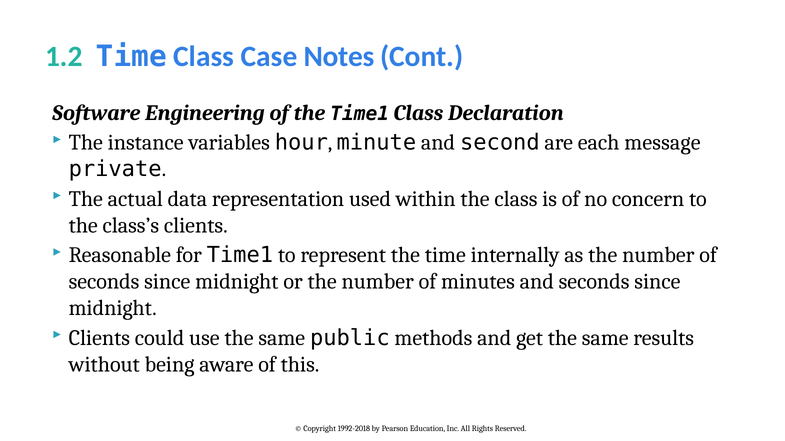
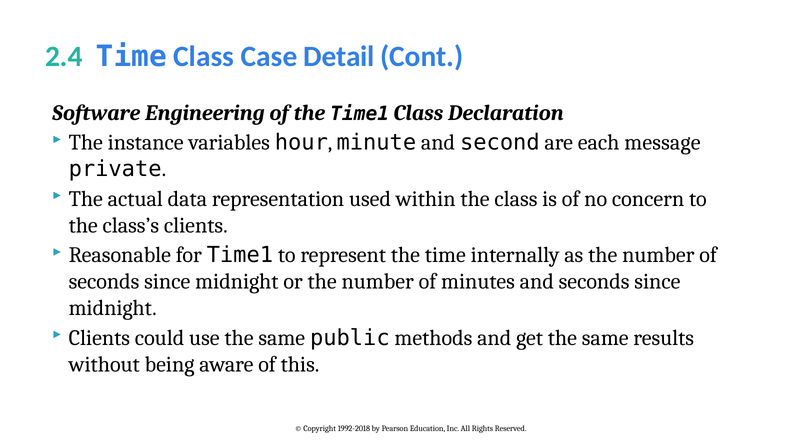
1.2: 1.2 -> 2.4 (64, 57)
Notes: Notes -> Detail (339, 57)
